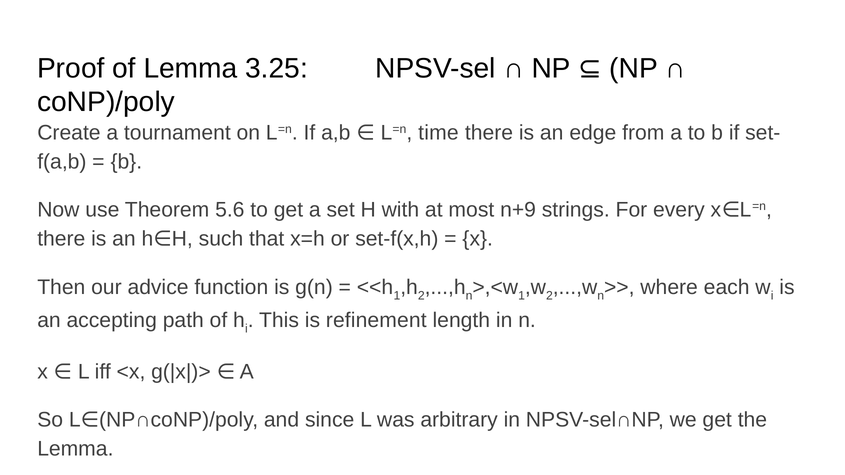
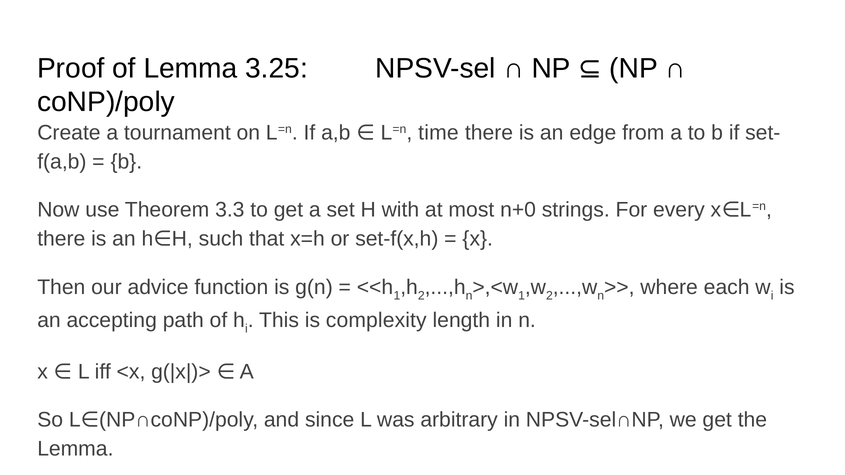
5.6: 5.6 -> 3.3 (230, 210)
n+9: n+9 -> n+0 (518, 210)
refinement: refinement -> complexity (376, 321)
